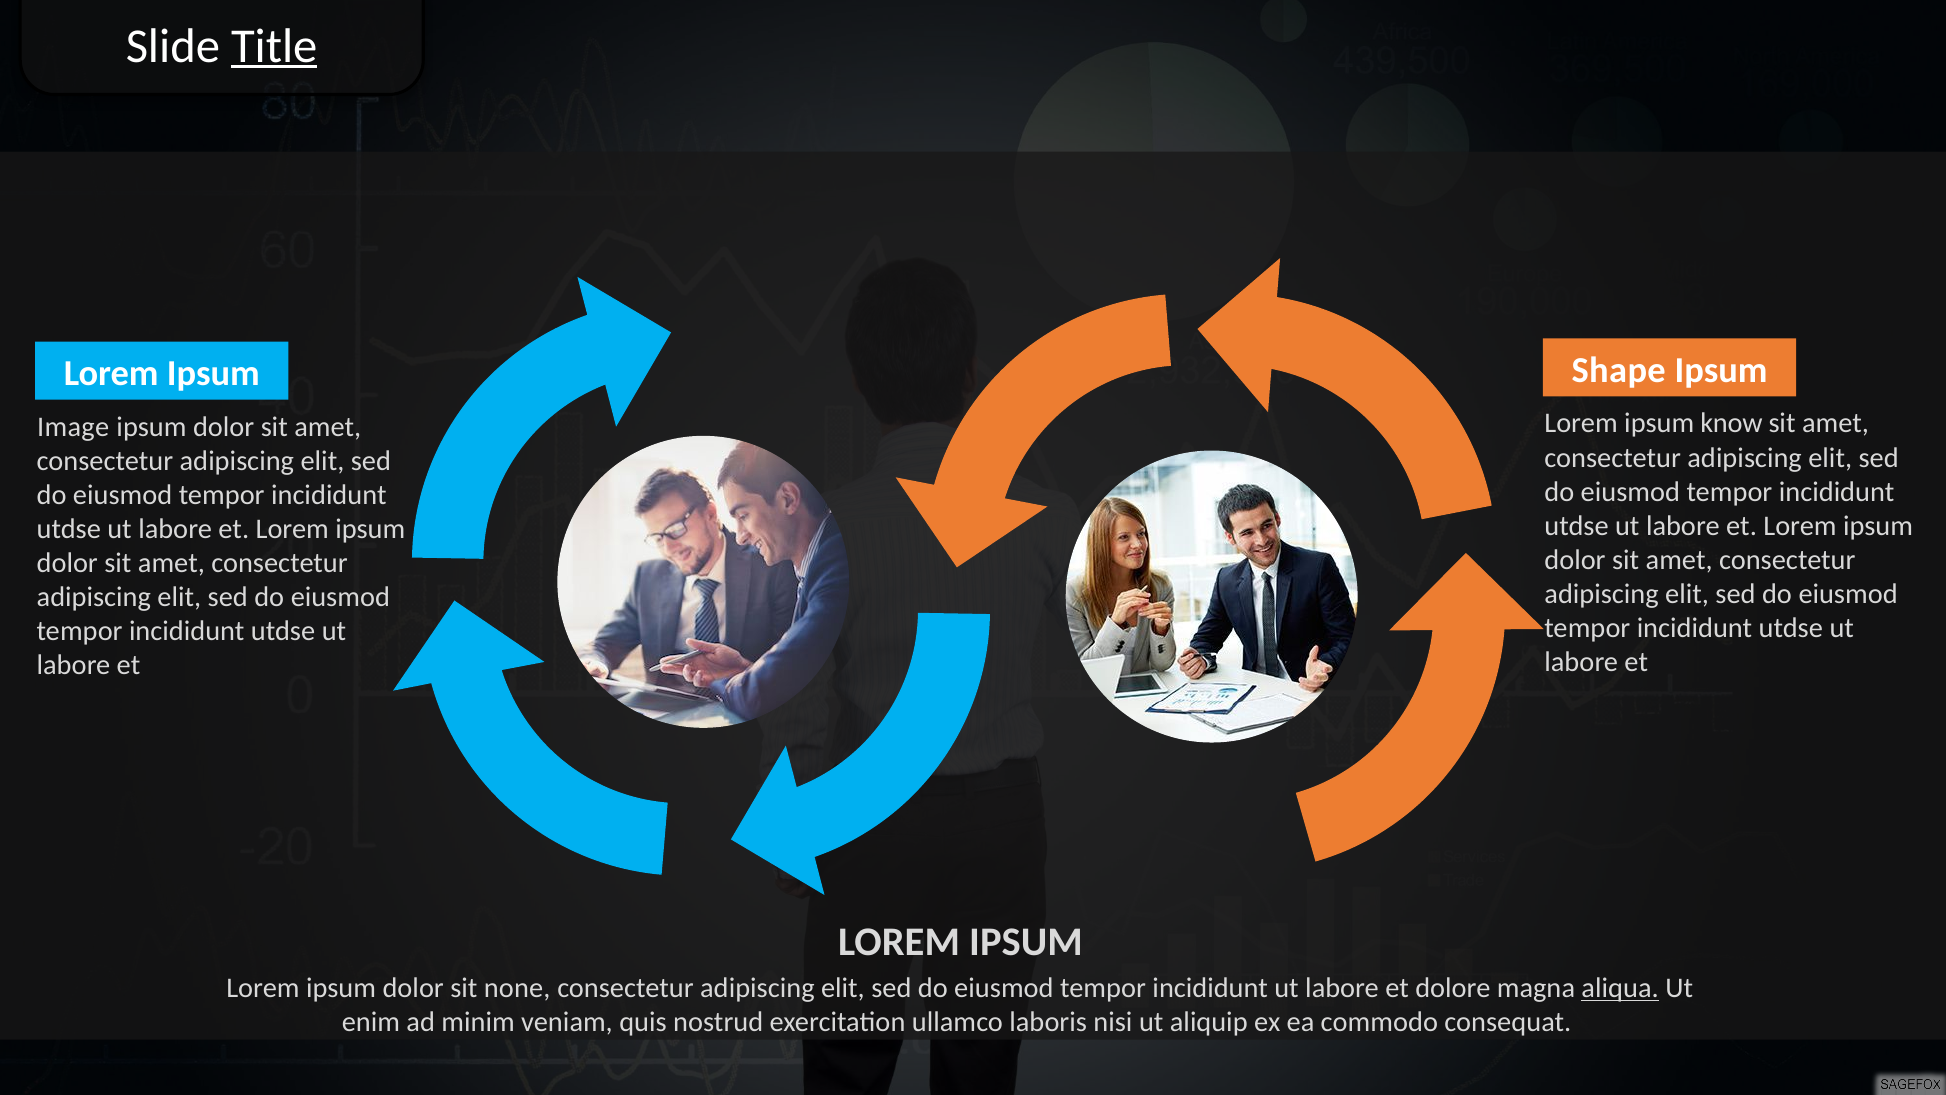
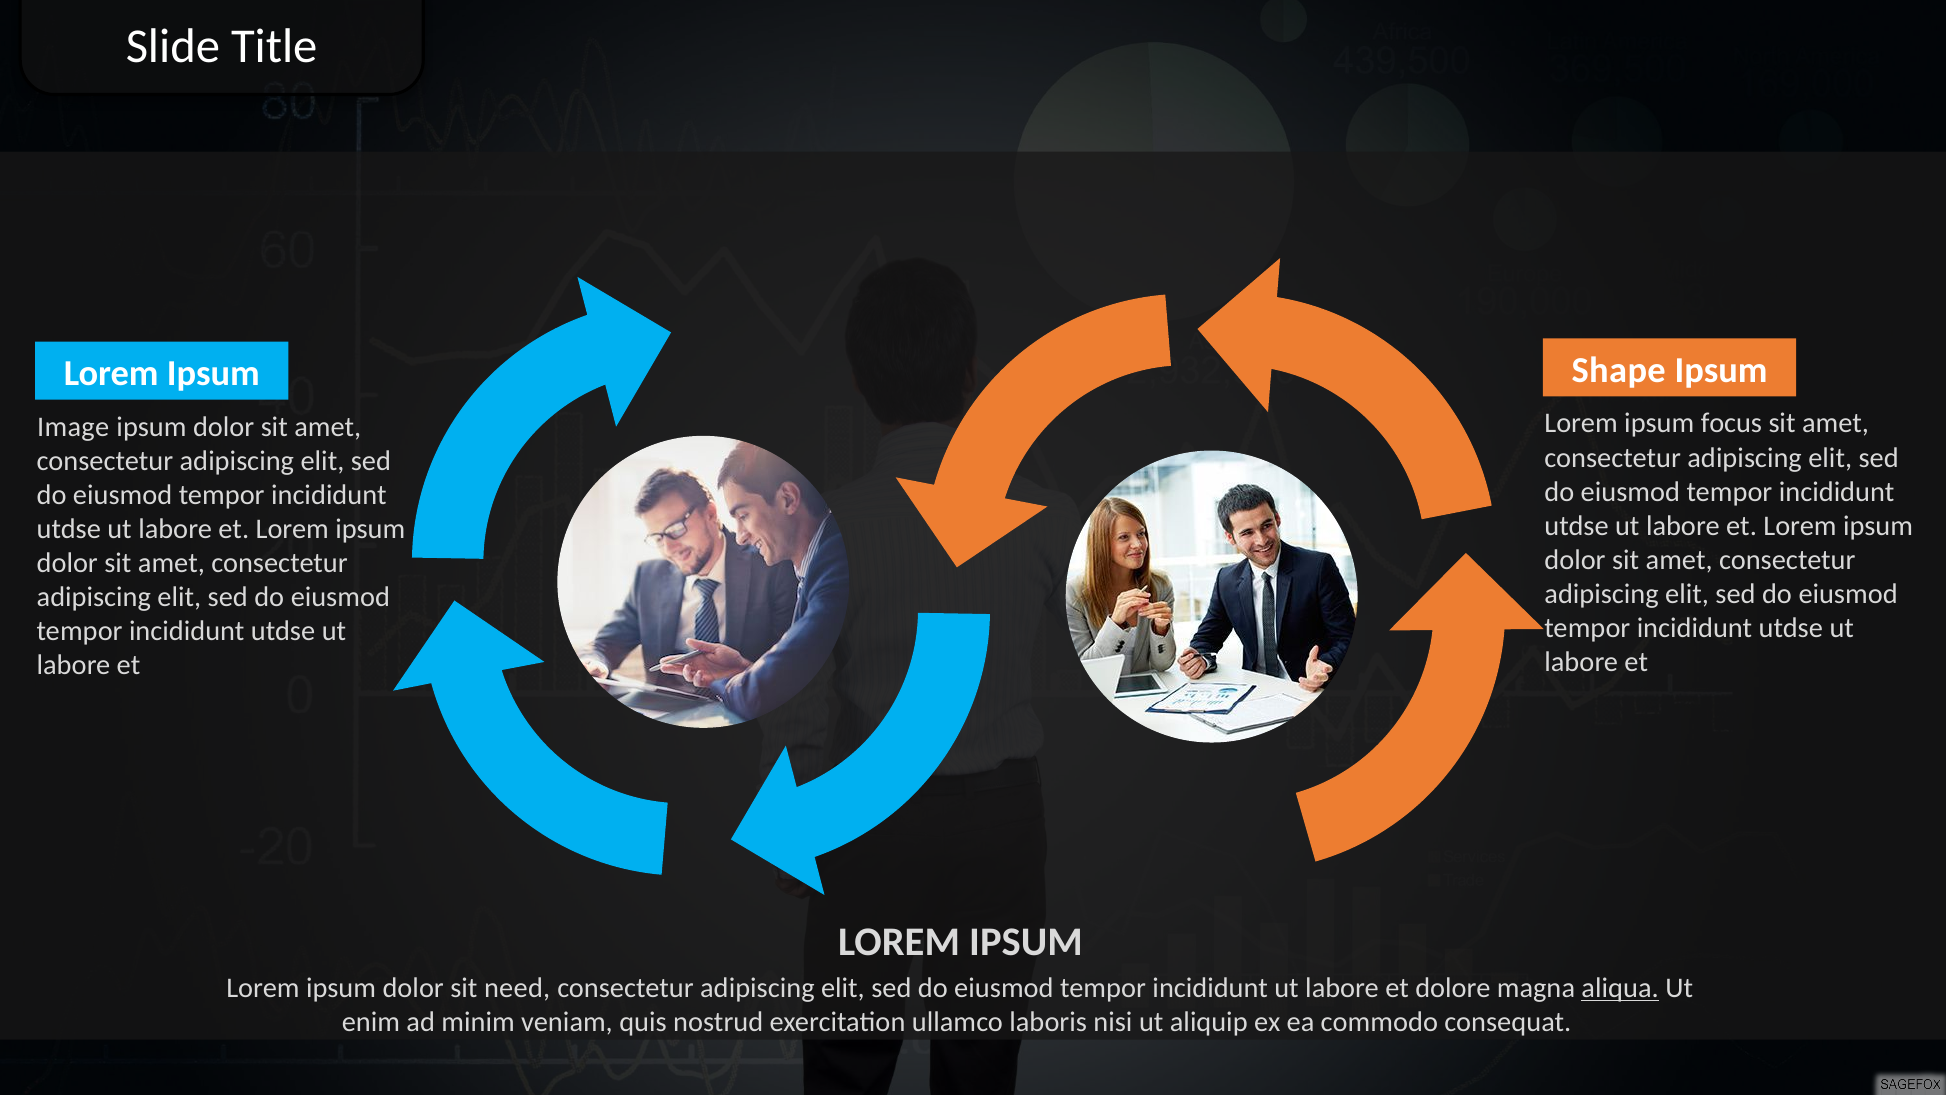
Title underline: present -> none (274, 46)
know: know -> focus (1731, 423)
none: none -> need (517, 988)
